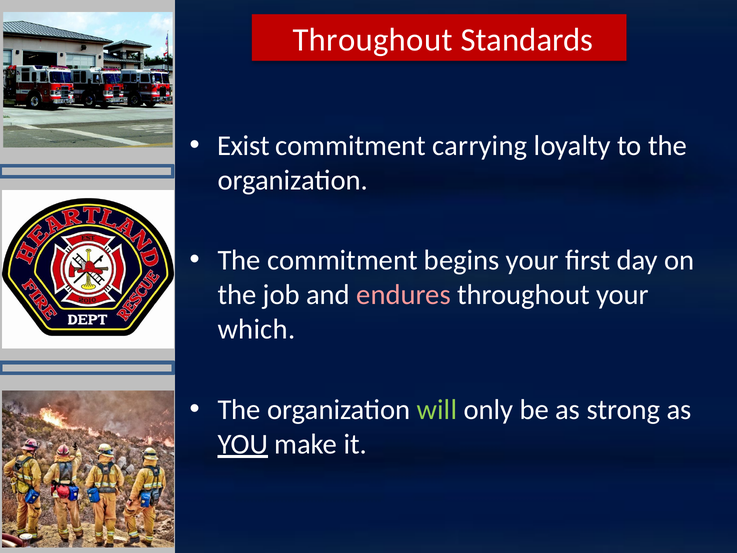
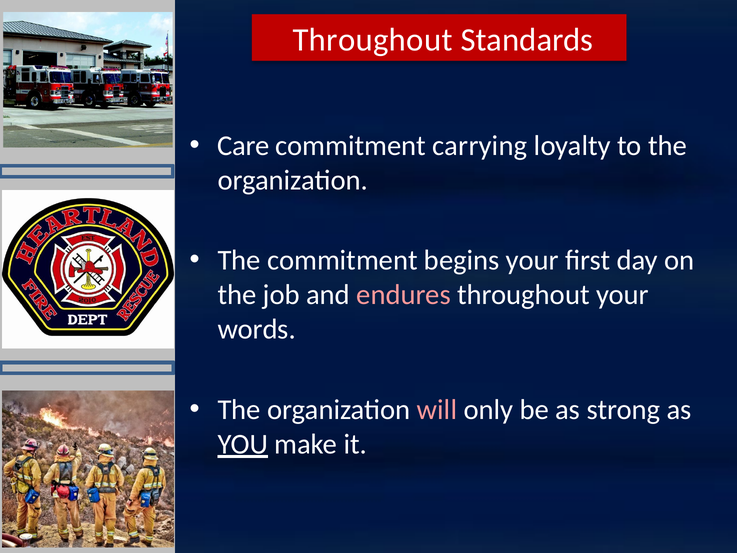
Exist: Exist -> Care (243, 146)
which: which -> words (257, 329)
will colour: light green -> pink (437, 410)
